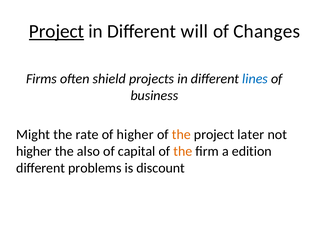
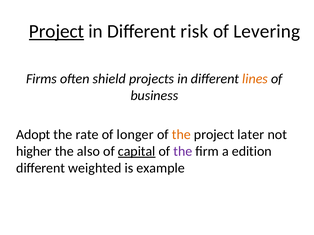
will: will -> risk (194, 31)
Changes: Changes -> Levering (267, 31)
lines colour: blue -> orange (255, 79)
Might: Might -> Adopt (33, 135)
of higher: higher -> longer (135, 135)
capital underline: none -> present (137, 152)
the colour: orange -> purple (183, 152)
problems: problems -> weighted (95, 168)
discount: discount -> example (161, 168)
